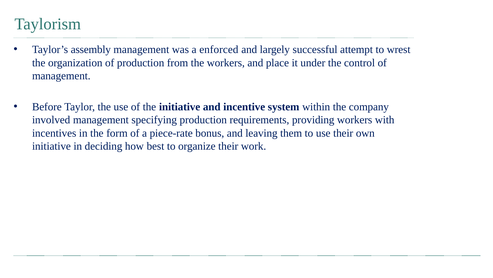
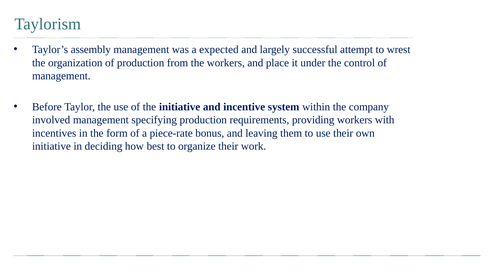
enforced: enforced -> expected (219, 50)
